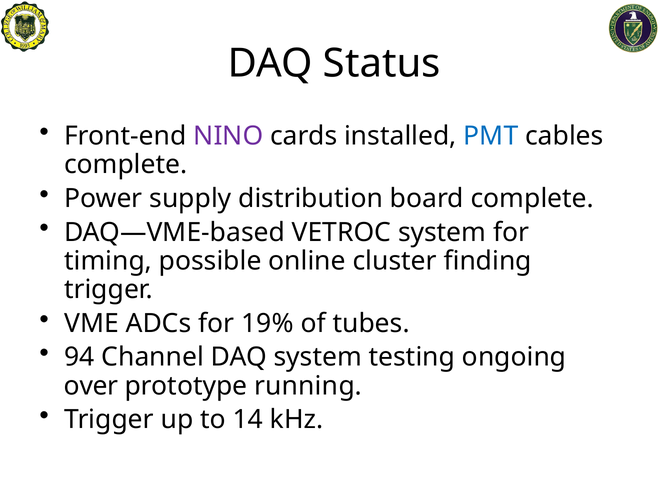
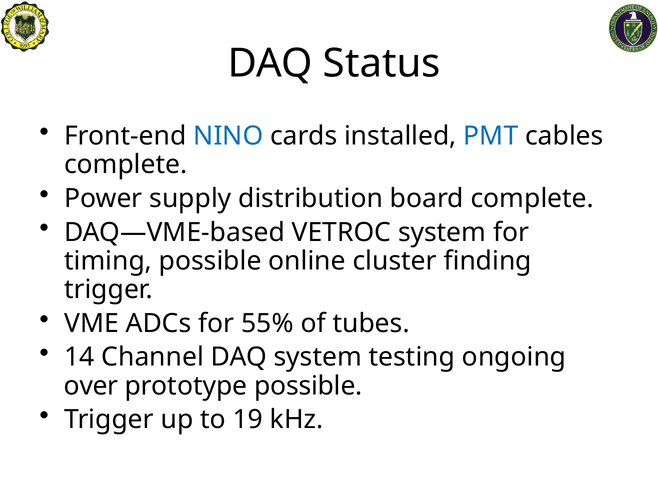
NINO colour: purple -> blue (228, 136)
19%: 19% -> 55% (267, 324)
94: 94 -> 14 (79, 358)
prototype running: running -> possible (308, 386)
14: 14 -> 19 (248, 420)
